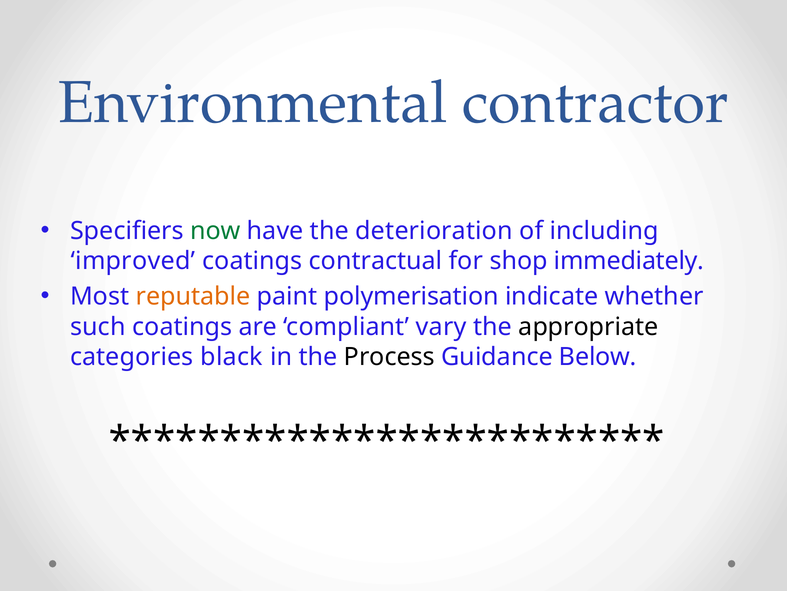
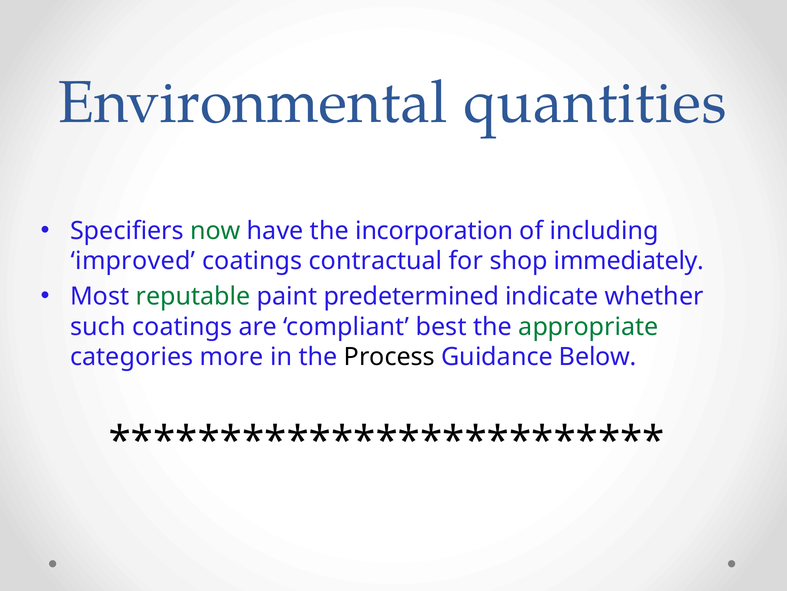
contractor: contractor -> quantities (595, 102)
deterioration: deterioration -> incorporation (434, 231)
reputable colour: orange -> green (193, 296)
polymerisation: polymerisation -> predetermined (411, 296)
vary: vary -> best (441, 326)
appropriate colour: black -> green (588, 326)
black: black -> more (232, 356)
